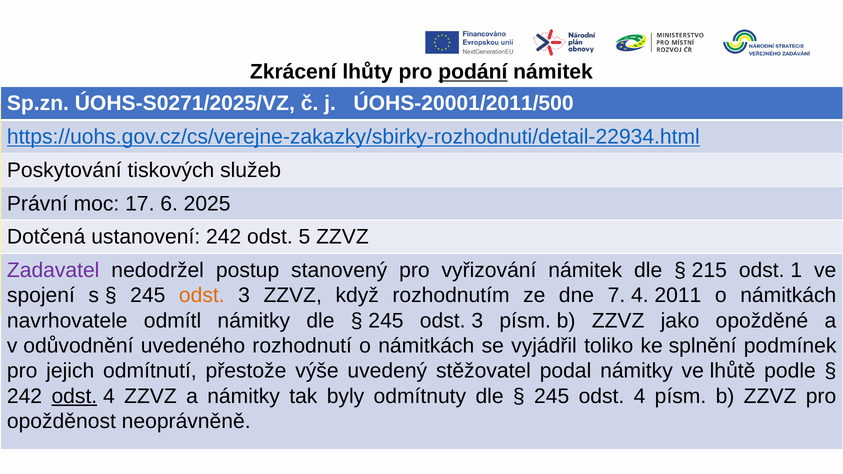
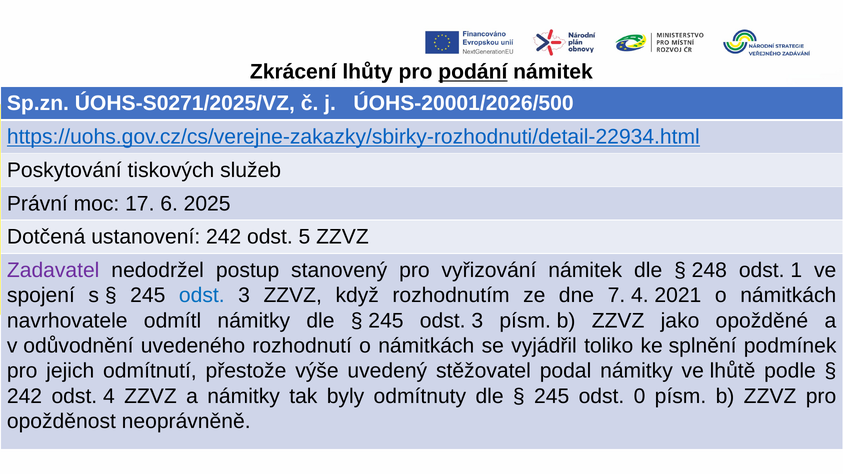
ÚOHS-20001/2011/500: ÚOHS-20001/2011/500 -> ÚOHS-20001/2026/500 (464, 103)
215: 215 -> 248 (709, 271)
odst colour: orange -> blue (202, 296)
2011: 2011 -> 2021 (678, 296)
odst underline: present -> none (74, 396)
245 odst 4: 4 -> 0 (640, 396)
